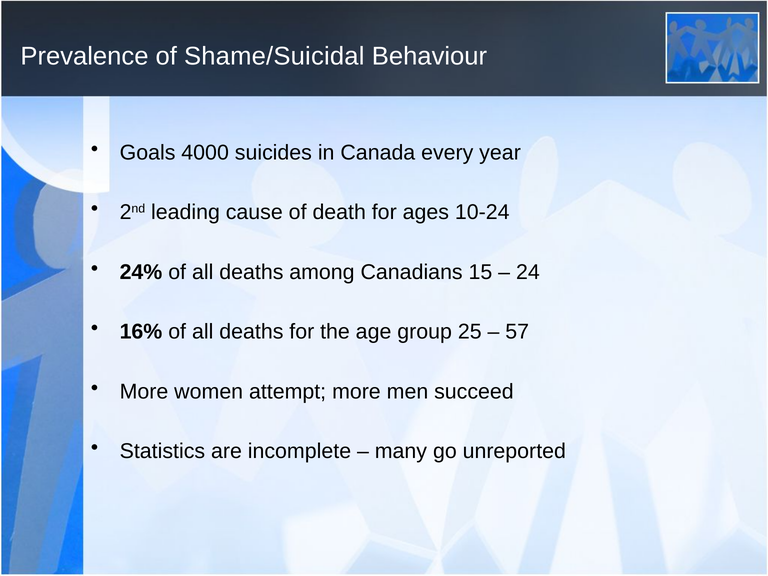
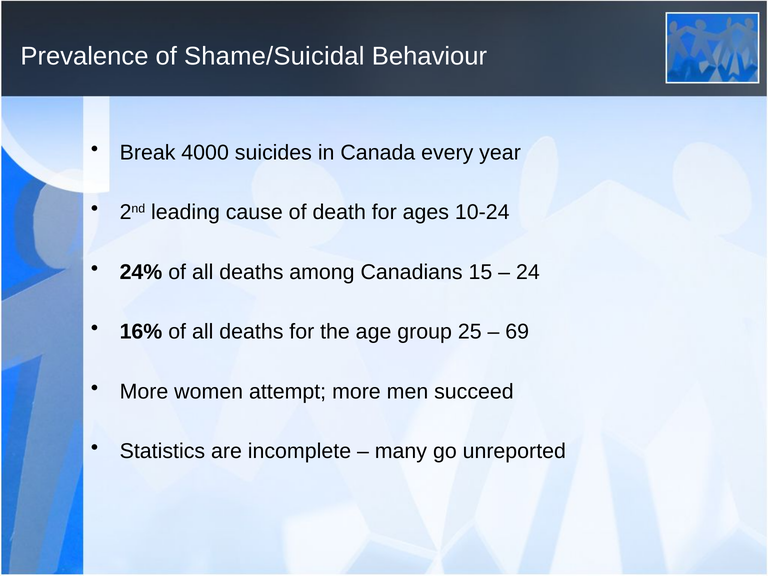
Goals: Goals -> Break (148, 153)
57: 57 -> 69 (517, 332)
